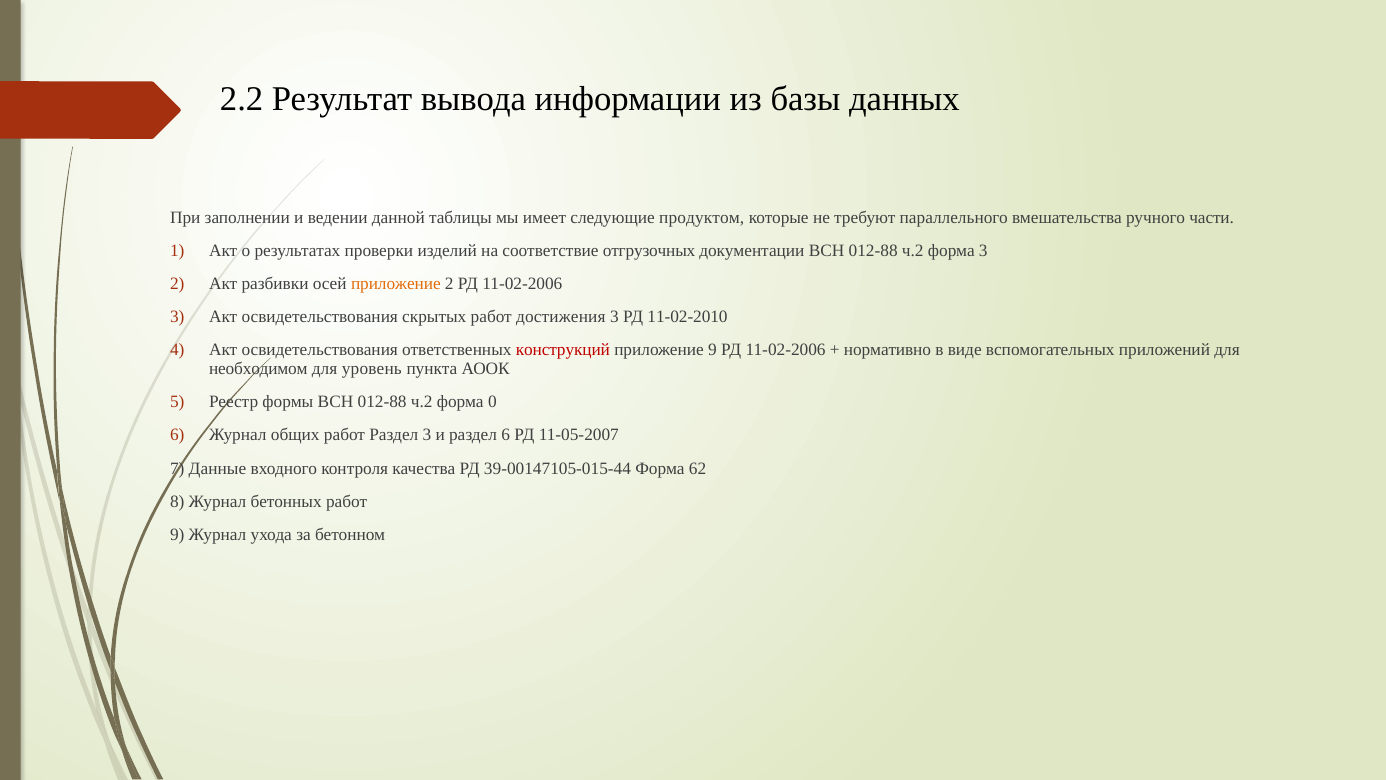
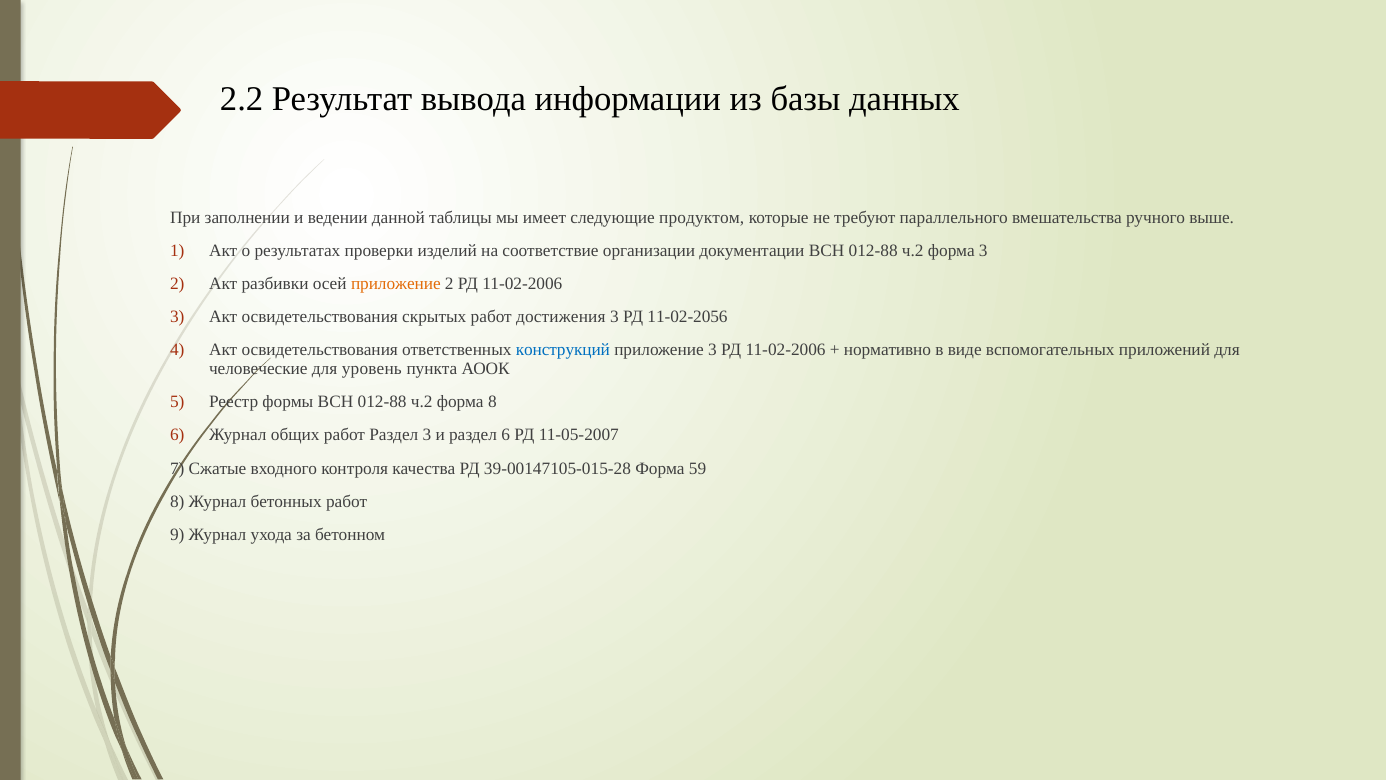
части: части -> выше (1212, 217)
отгрузочных: отгрузочных -> организации (649, 251)
11-02-2010: 11-02-2010 -> 11-02-2056 (688, 317)
конструкций colour: red -> blue (563, 350)
приложение 9: 9 -> 3 (713, 350)
необходимом: необходимом -> человеческие (258, 369)
форма 0: 0 -> 8 (492, 402)
Данные: Данные -> Сжатые (218, 468)
39-00147105-015-44: 39-00147105-015-44 -> 39-00147105-015-28 (557, 468)
62: 62 -> 59 (698, 468)
